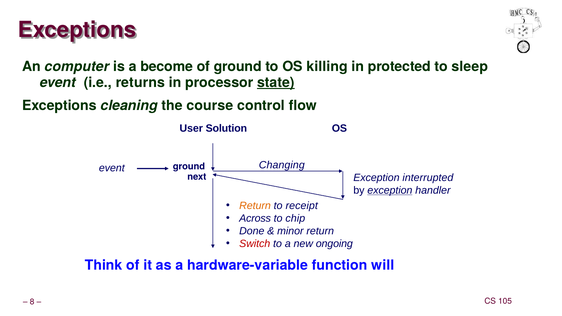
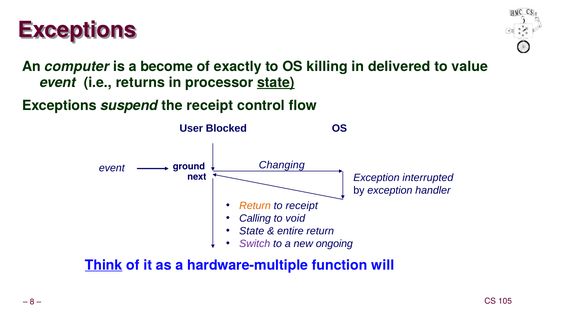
of ground: ground -> exactly (238, 66)
protected: protected -> delivered (399, 66)
sleep: sleep -> value (470, 66)
cleaning: cleaning -> suspend (129, 106)
the course: course -> receipt (210, 106)
Solution: Solution -> Blocked (226, 128)
exception underline: present -> none (390, 190)
Across: Across -> Calling (255, 218)
chip: chip -> void (295, 218)
Done: Done -> State (252, 231)
minor: minor -> entire (290, 231)
Switch colour: red -> purple (255, 244)
Think underline: none -> present (104, 265)
hardware-variable: hardware-variable -> hardware-multiple (248, 265)
